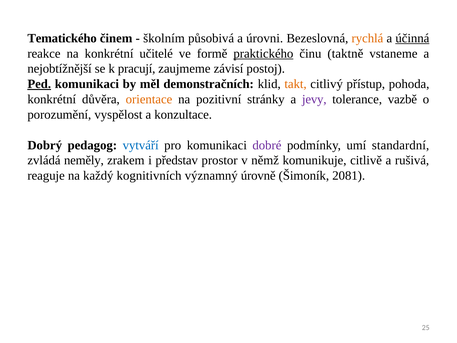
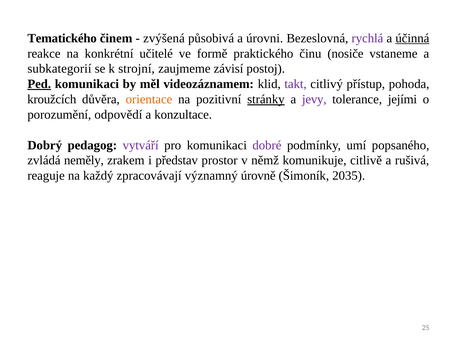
školním: školním -> zvýšená (164, 38)
rychlá colour: orange -> purple (367, 38)
praktického underline: present -> none (263, 53)
taktně: taktně -> nosiče (345, 53)
nejobtížnější: nejobtížnější -> subkategorií (59, 69)
pracují: pracují -> strojní (137, 69)
demonstračních: demonstračních -> videozáznamem (209, 84)
takt colour: orange -> purple (296, 84)
konkrétní: konkrétní -> kroužcích (52, 99)
stránky underline: none -> present (266, 99)
vazbě: vazbě -> jejími (402, 99)
vyspělost: vyspělost -> odpovědí (118, 115)
vytváří colour: blue -> purple (141, 145)
standardní: standardní -> popsaného (401, 145)
kognitivních: kognitivních -> zpracovávají (149, 176)
2081: 2081 -> 2035 (349, 176)
